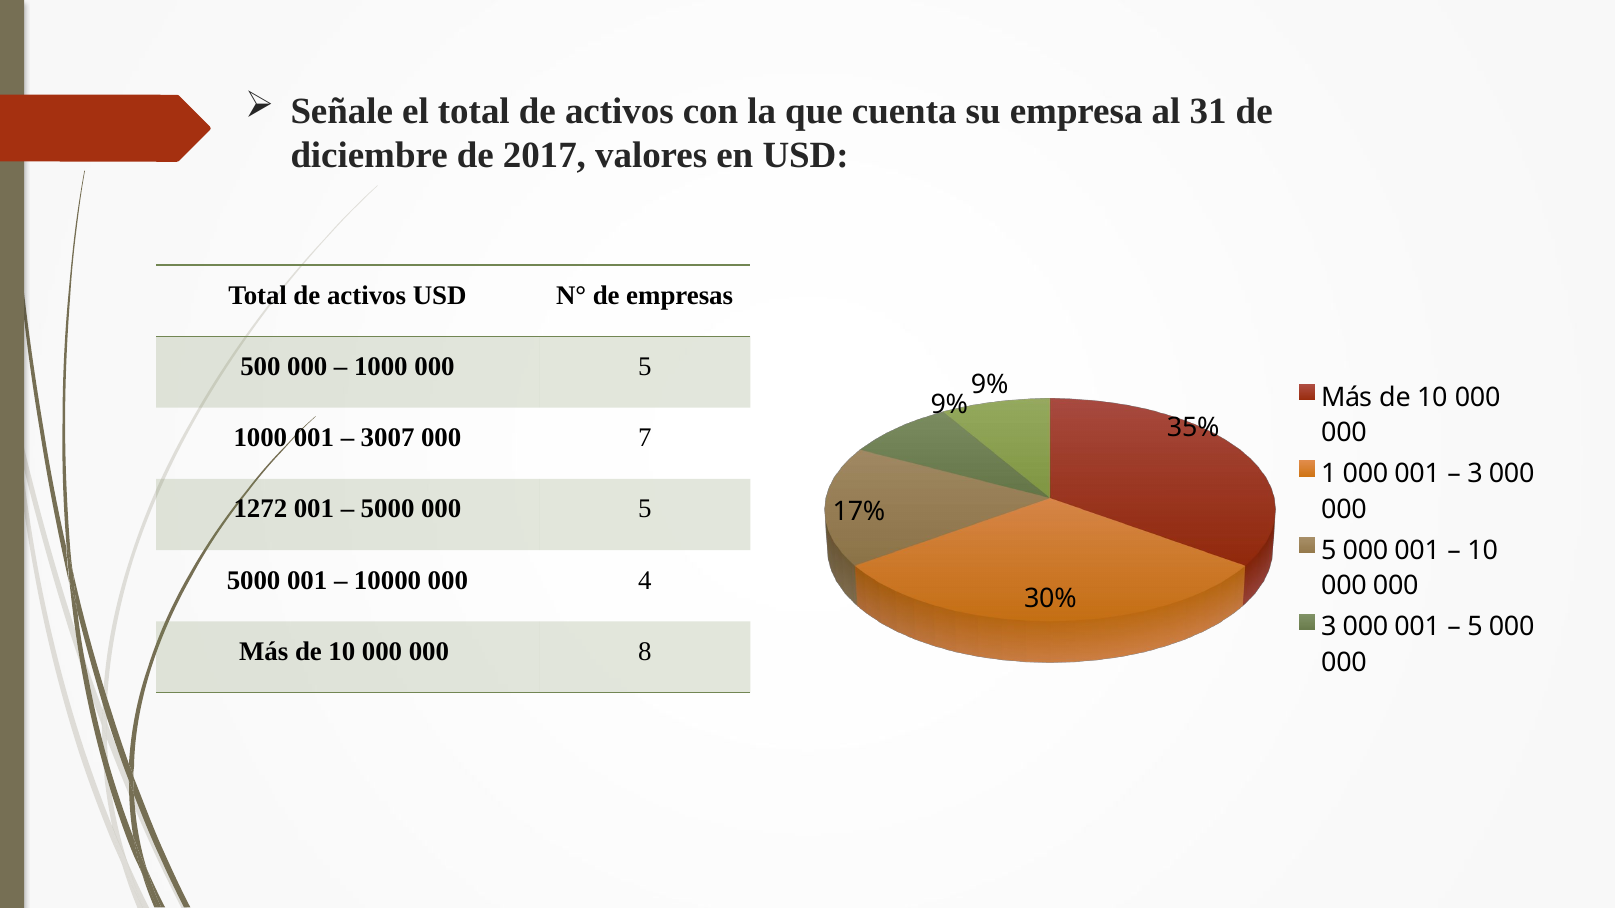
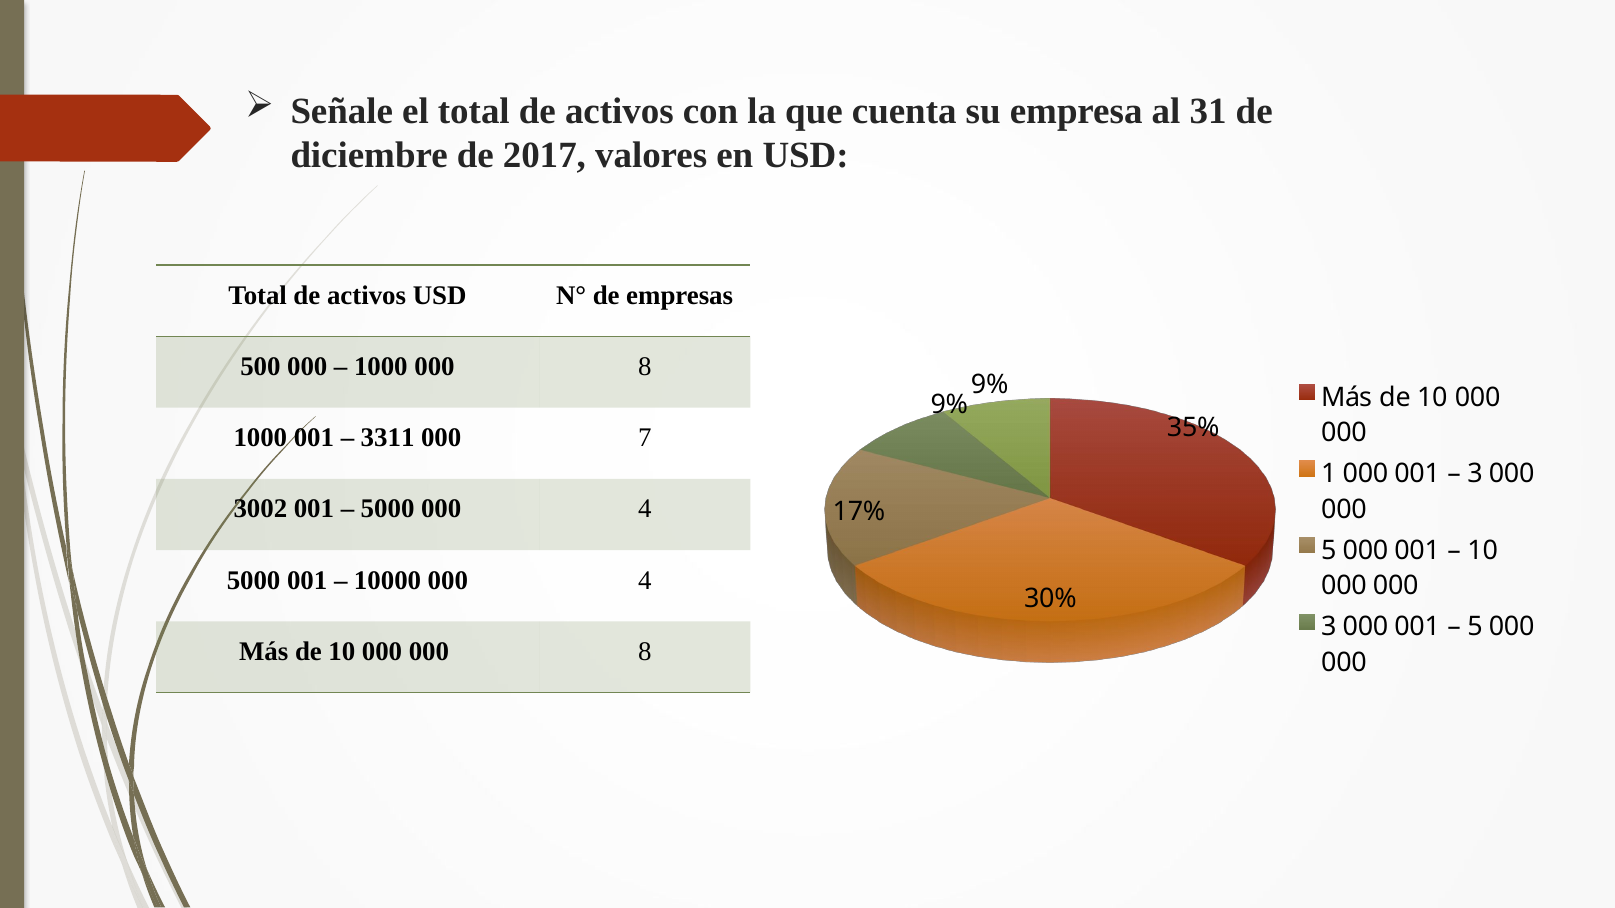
1000 000 5: 5 -> 8 (645, 367)
3007: 3007 -> 3311 (388, 438)
1272: 1272 -> 3002 (260, 509)
5000 000 5: 5 -> 4 (645, 509)
